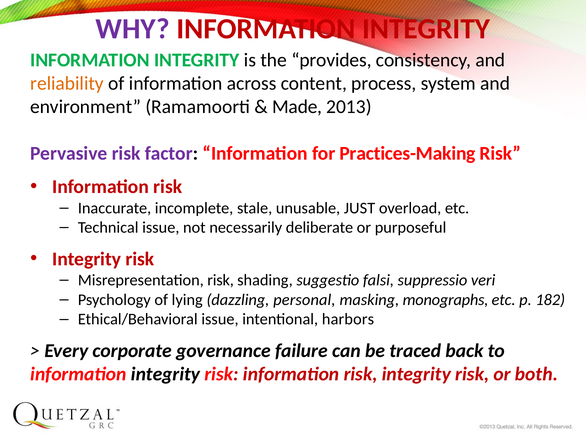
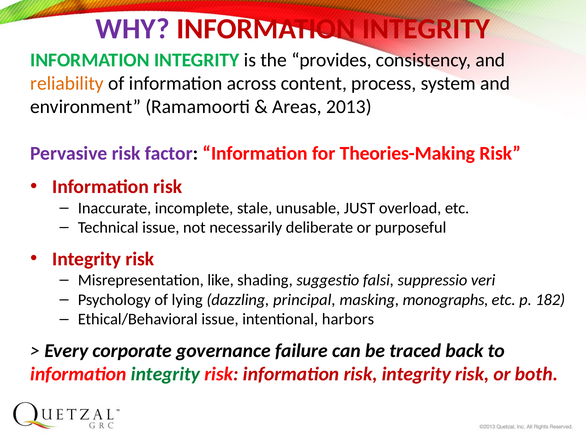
Made: Made -> Areas (297, 107)
Practices-Making: Practices-Making -> Theories-Making (407, 154)
Misrepresentation risk: risk -> like (221, 281)
personal: personal -> principal (304, 300)
integrity colour: black -> green (166, 375)
